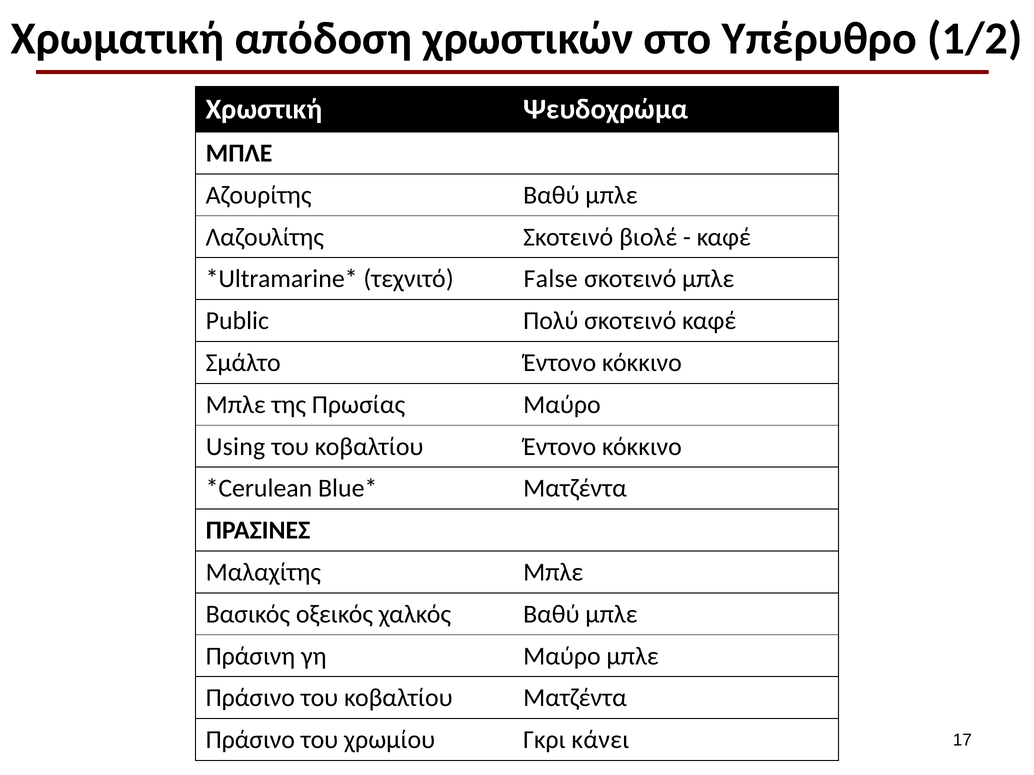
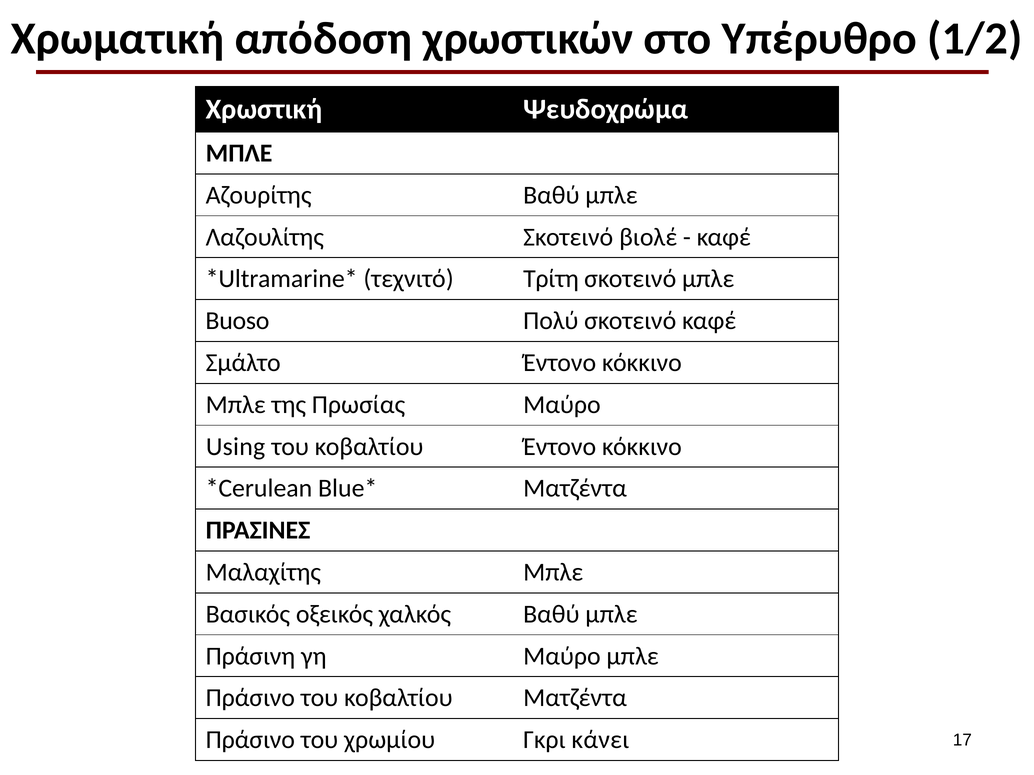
False: False -> Τρίτη (551, 279)
Public: Public -> Buoso (237, 321)
